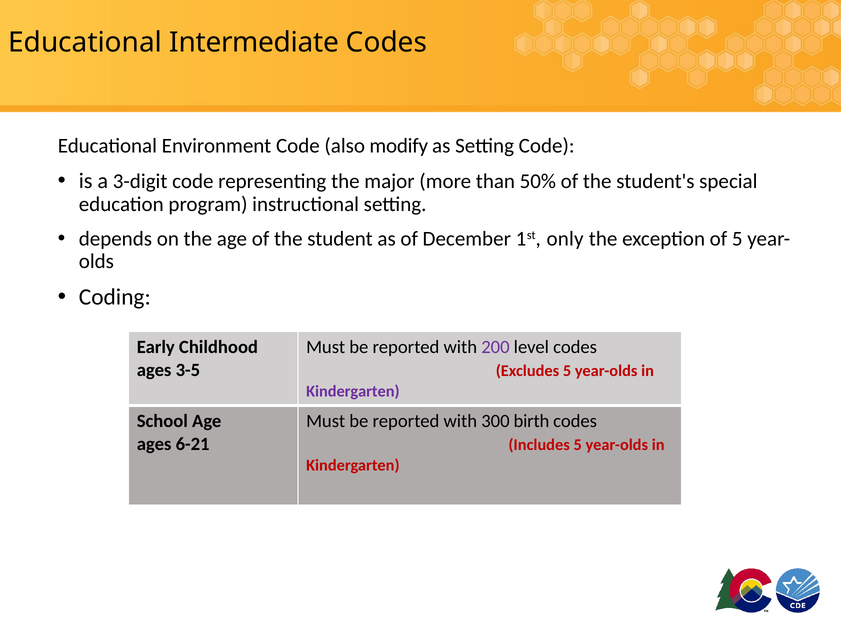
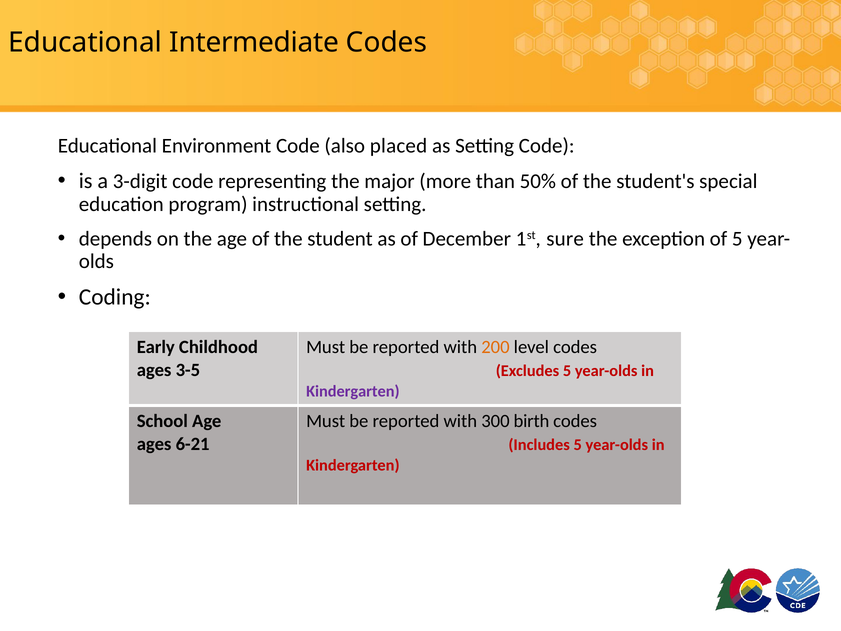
modify: modify -> placed (399, 146)
only: only -> sure (565, 239)
200 colour: purple -> orange (495, 347)
